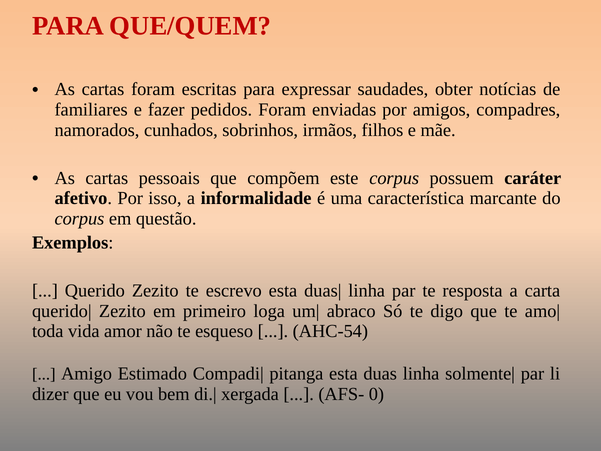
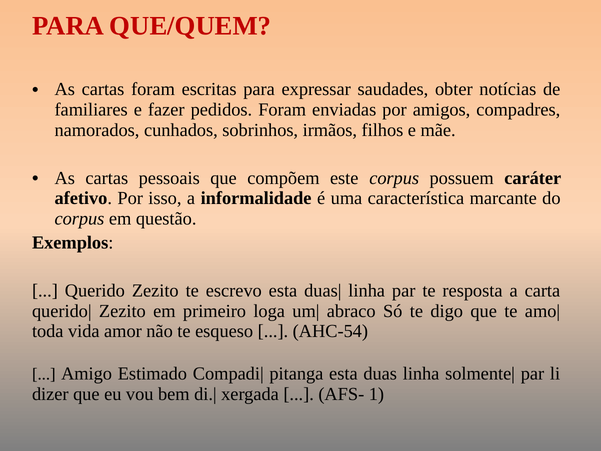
0: 0 -> 1 (376, 394)
